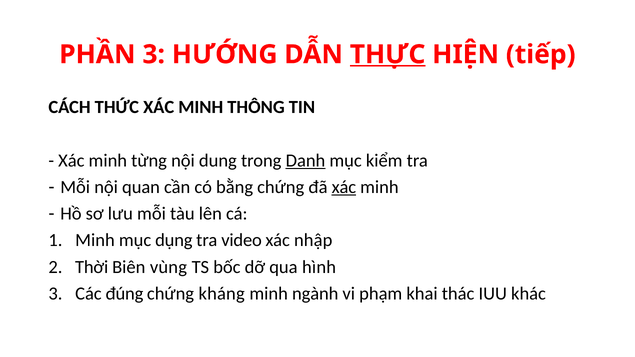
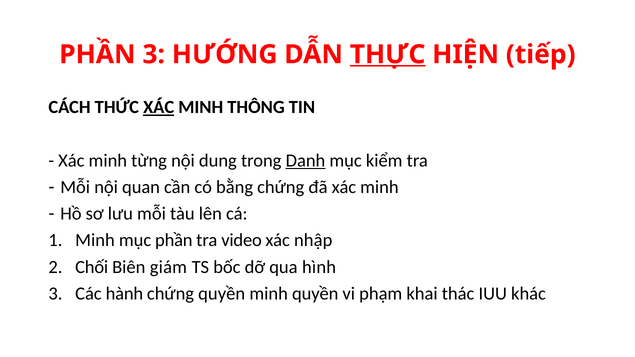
XÁC underline: none -> present (159, 107)
xác underline: present -> none (344, 187)
mục dụng: dụng -> phần (174, 240)
Thời: Thời -> Chối (92, 267)
vùng: vùng -> giám (168, 267)
đúng: đúng -> hành (124, 294)
chứng kháng: kháng -> quyền (222, 294)
minh ngành: ngành -> quyền (315, 294)
